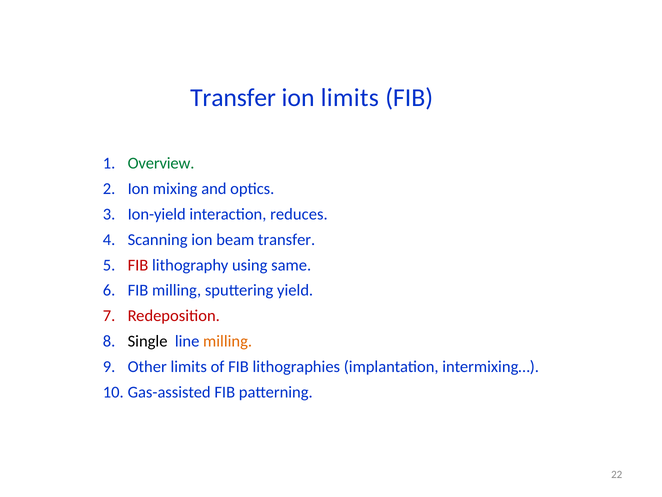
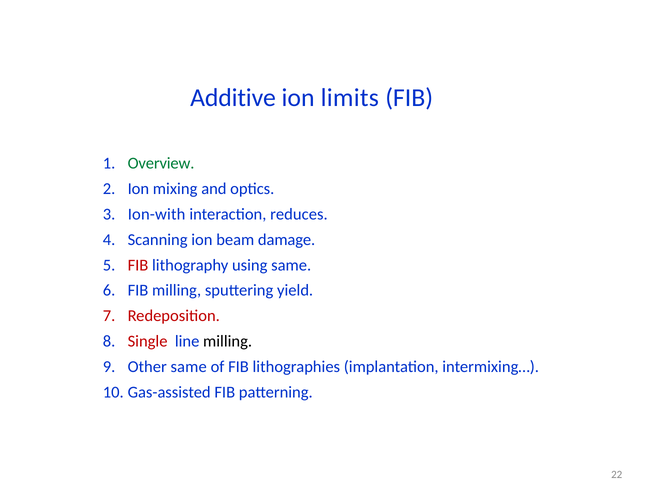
Transfer: Transfer -> Additive (233, 98)
Ion-yield: Ion-yield -> Ion-with (157, 214)
beam transfer: transfer -> damage (287, 239)
Single colour: black -> red (148, 341)
milling colour: orange -> black (228, 341)
Other limits: limits -> same (189, 366)
